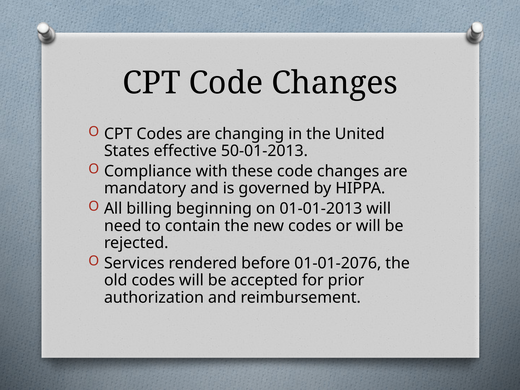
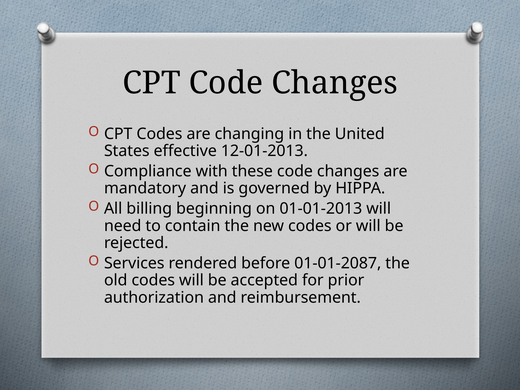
50-01-2013: 50-01-2013 -> 12-01-2013 (264, 151)
01-01-2076: 01-01-2076 -> 01-01-2087 (338, 263)
